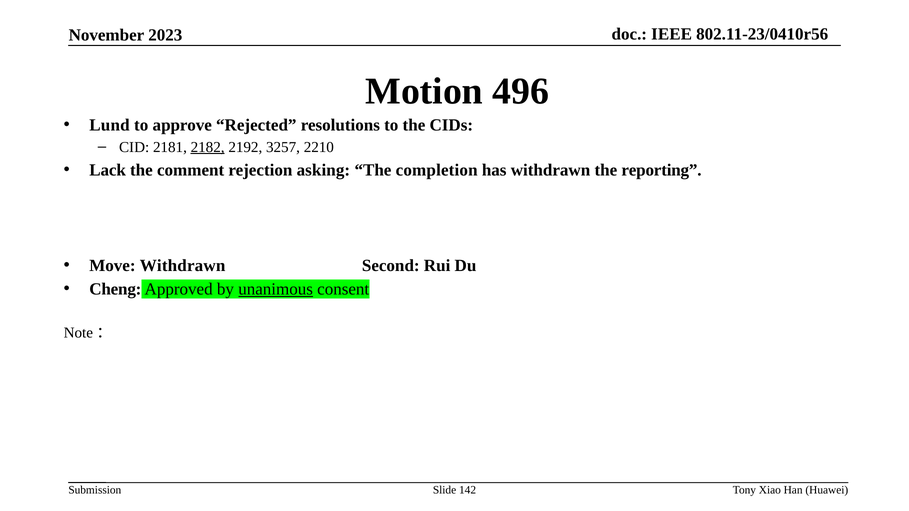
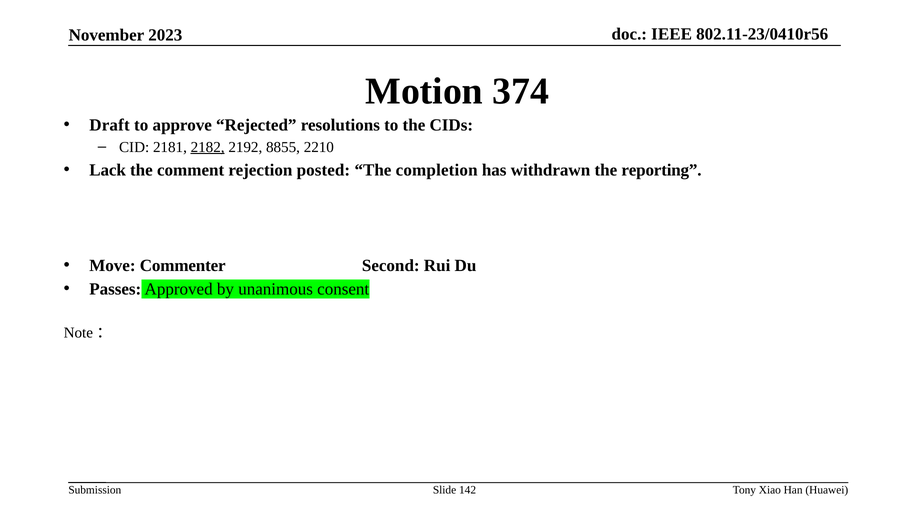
496: 496 -> 374 (521, 91)
Lund: Lund -> Draft (109, 125)
3257: 3257 -> 8855 (283, 147)
asking: asking -> posted (323, 170)
Move Withdrawn: Withdrawn -> Commenter (183, 266)
Cheng: Cheng -> Passes (115, 289)
unanimous underline: present -> none (276, 289)
